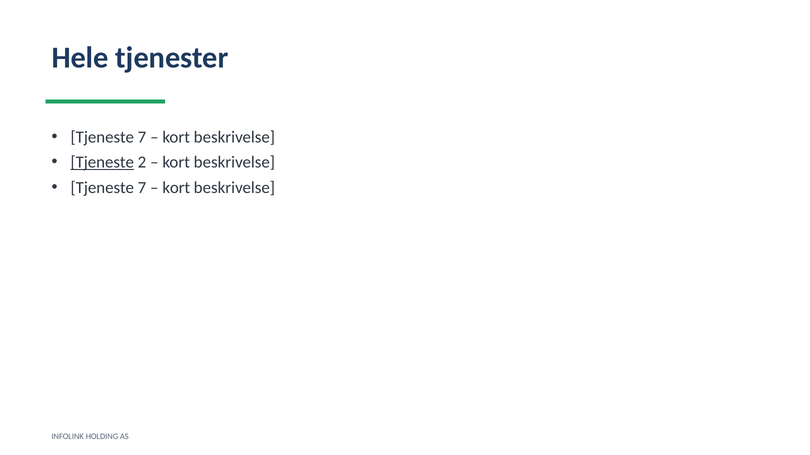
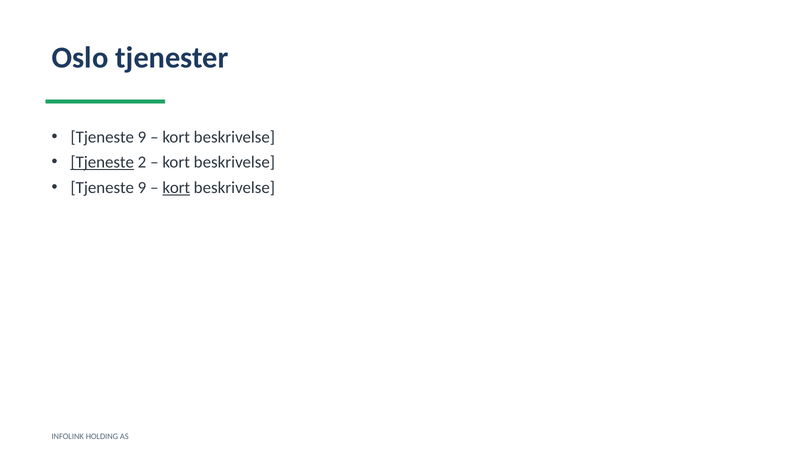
Hele: Hele -> Oslo (80, 58)
7: 7 -> 9 (142, 137)
7: 7 -> 9 (142, 188)
kort underline: none -> present (176, 188)
